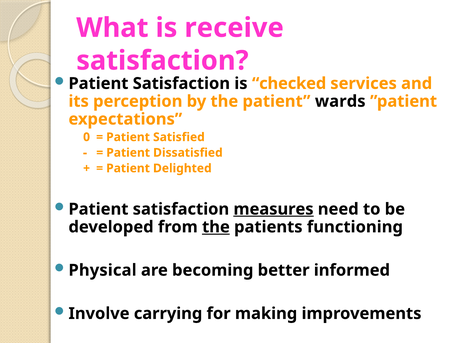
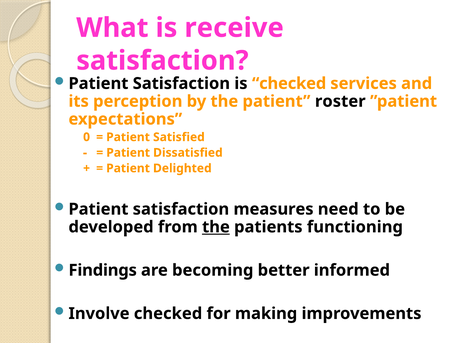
wards: wards -> roster (340, 101)
measures underline: present -> none (274, 209)
Physical: Physical -> Findings (103, 270)
Involve carrying: carrying -> checked (168, 313)
